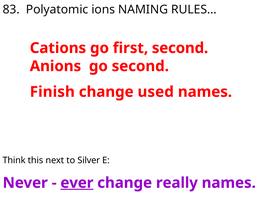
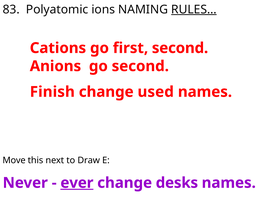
RULES… underline: none -> present (194, 9)
Think: Think -> Move (14, 160)
Silver: Silver -> Draw (89, 160)
really: really -> desks (177, 182)
